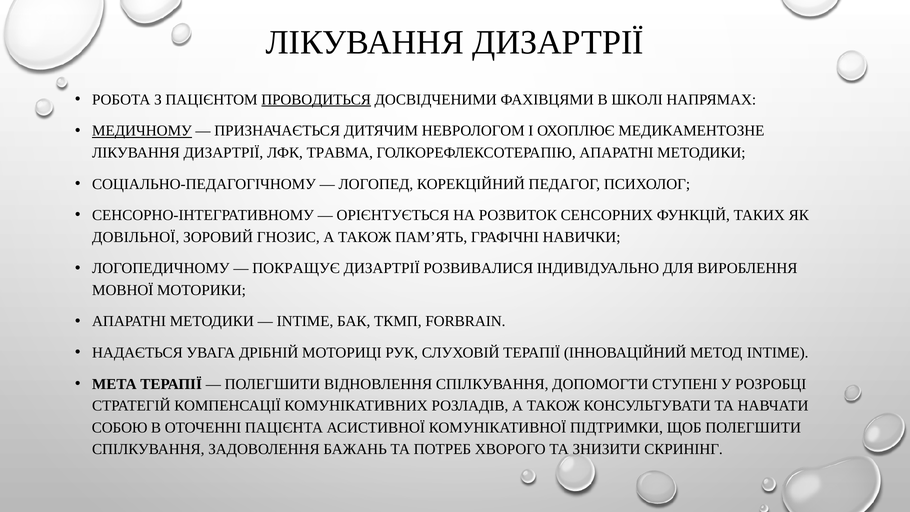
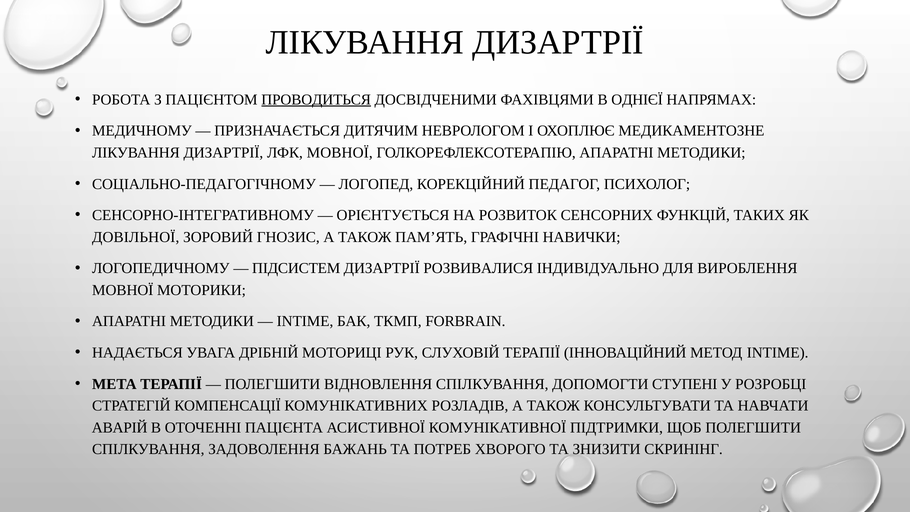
ШКОЛІ: ШКОЛІ -> ОДНІЄЇ (637, 100)
МЕДИЧНОМУ underline: present -> none (142, 131)
ЛФК ТРАВМА: ТРАВМА -> МОВНОЇ (340, 153)
ПОКРАЩУЄ: ПОКРАЩУЄ -> ПІДСИСТЕМ (296, 268)
СОБОЮ: СОБОЮ -> АВАРІЙ (120, 428)
